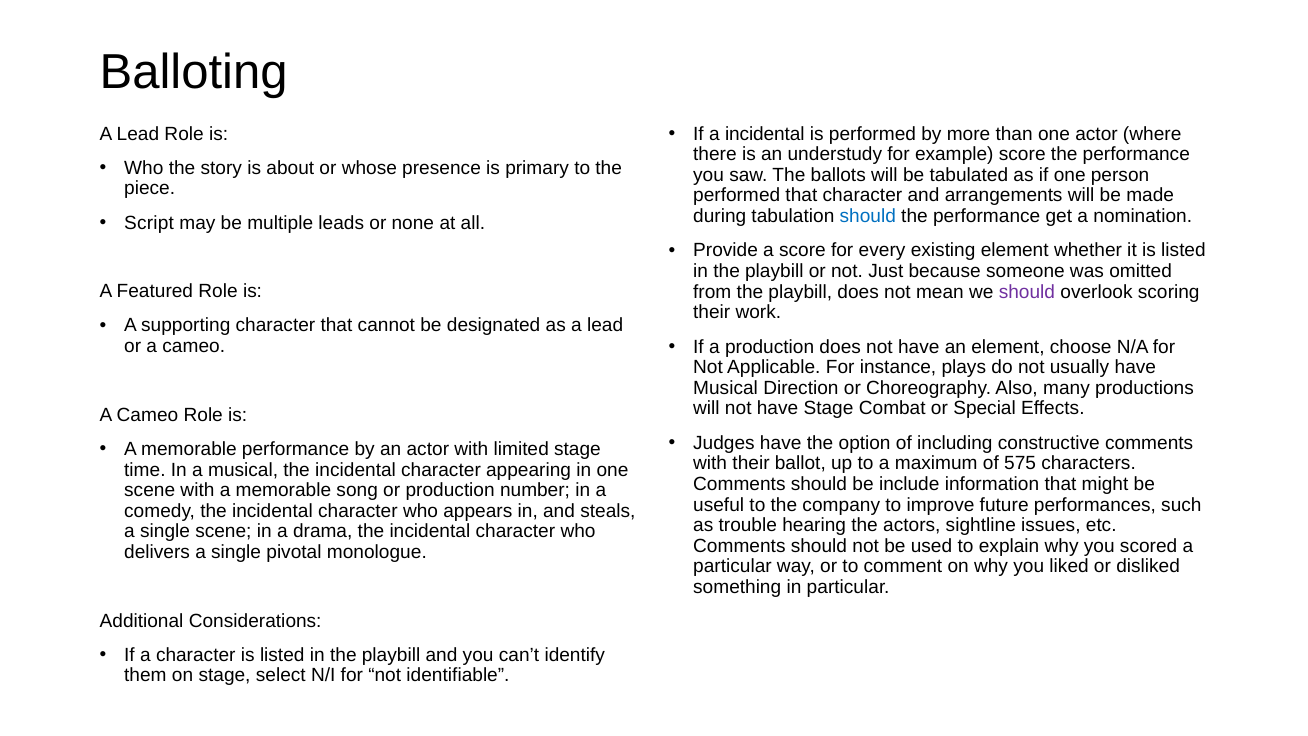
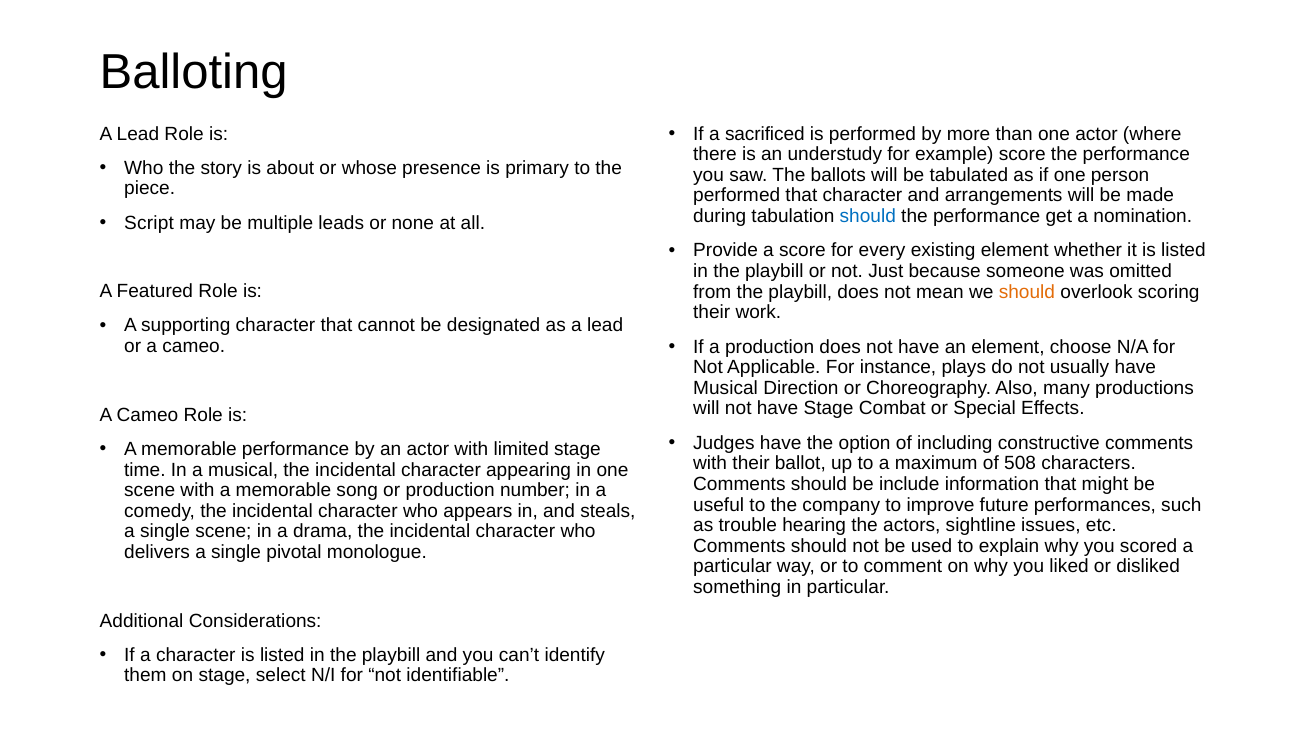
a incidental: incidental -> sacrificed (765, 134)
should colour: purple -> orange (1027, 292)
575: 575 -> 508 (1020, 463)
